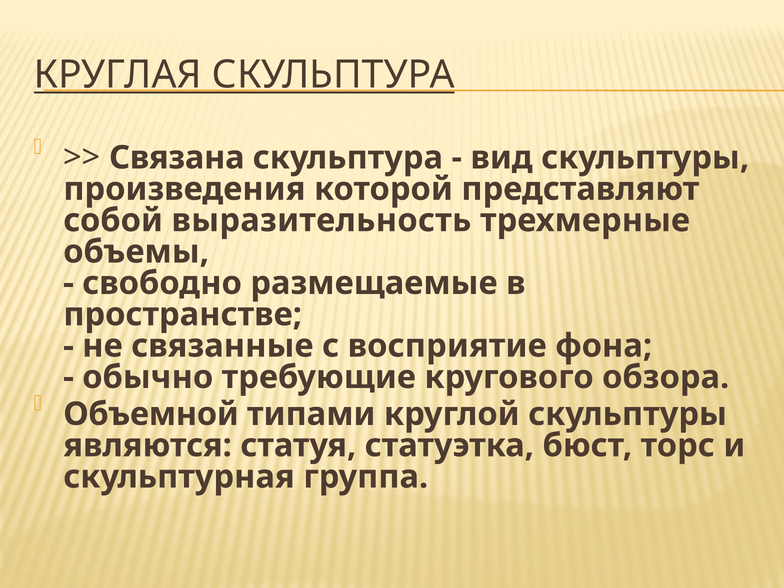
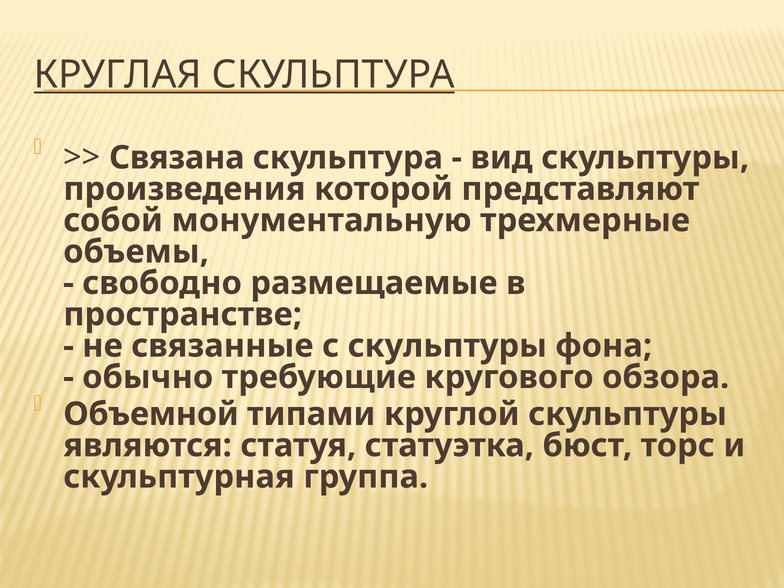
выразительность: выразительность -> монументальную (321, 220)
с восприятие: восприятие -> скульптуры (447, 346)
